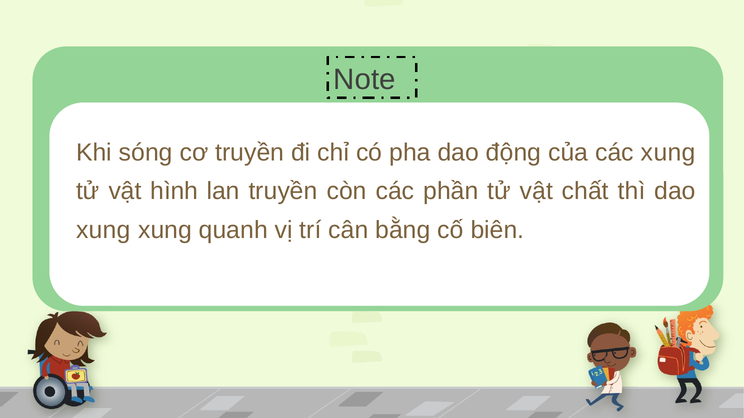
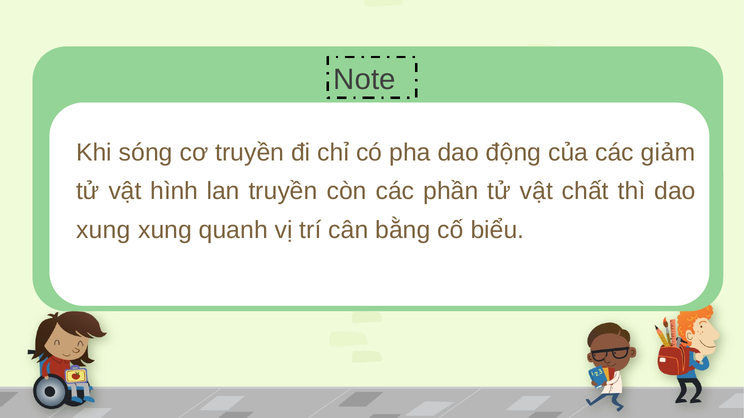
các xung: xung -> giảm (668, 153)
biên: biên -> biểu (497, 230)
